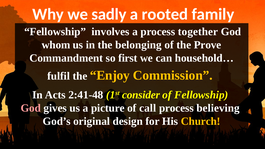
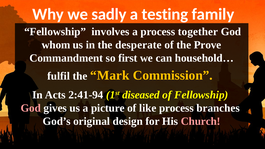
rooted: rooted -> testing (165, 14)
belonging: belonging -> desperate (138, 45)
Enjoy: Enjoy -> Mark (110, 75)
2:41-48: 2:41-48 -> 2:41-94 (86, 95)
consider: consider -> diseased (141, 95)
call: call -> like (148, 108)
believing: believing -> branches (218, 108)
Church colour: yellow -> pink (201, 121)
